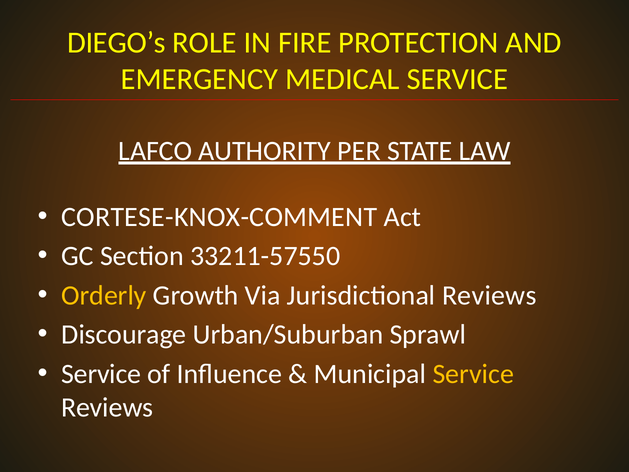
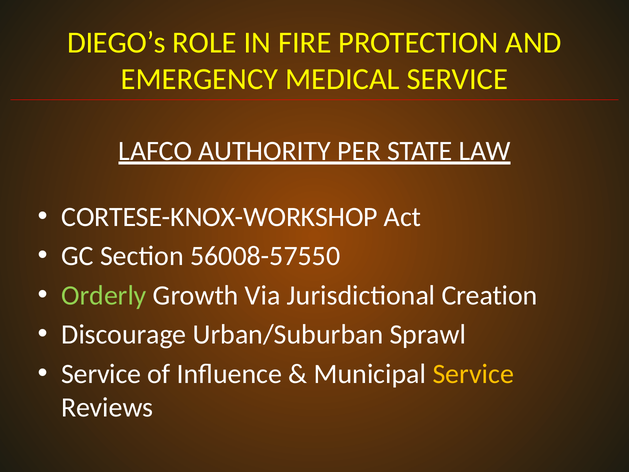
CORTESE-KNOX-COMMENT: CORTESE-KNOX-COMMENT -> CORTESE-KNOX-WORKSHOP (220, 217)
33211-57550: 33211-57550 -> 56008-57550 (265, 256)
Orderly colour: yellow -> light green (104, 295)
Jurisdictional Reviews: Reviews -> Creation (490, 295)
